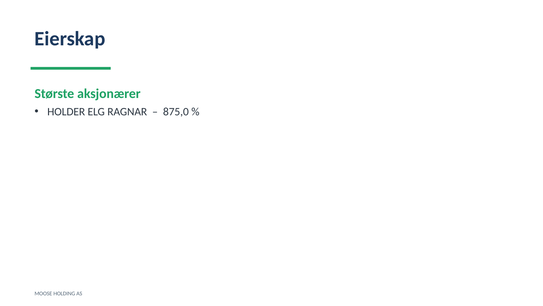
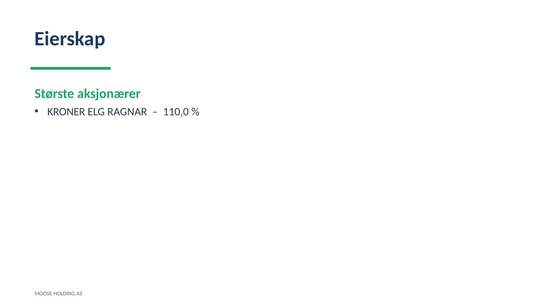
HOLDER: HOLDER -> KRONER (66, 112)
875,0: 875,0 -> 110,0 (176, 112)
